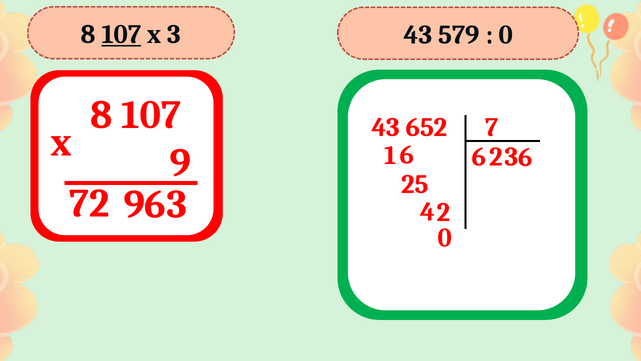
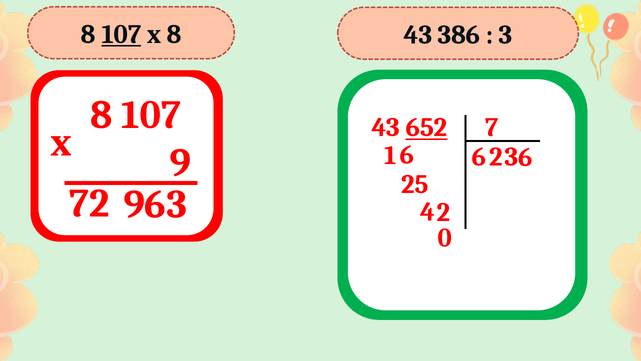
3: 3 -> 8 (174, 34)
579: 579 -> 386 (459, 35)
0: 0 -> 3 (506, 35)
652 underline: none -> present (427, 128)
